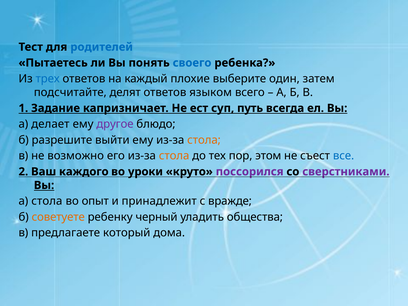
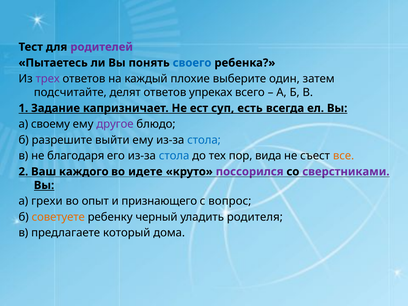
родителей colour: blue -> purple (102, 47)
трех colour: blue -> purple (48, 79)
языком: языком -> упреках (211, 92)
путь: путь -> есть (250, 108)
делает: делает -> своему (51, 124)
стола colour: orange -> blue (204, 140)
возможно: возможно -> благодаря (76, 156)
стола colour: orange -> blue (174, 156)
этом: этом -> вида (268, 156)
все colour: blue -> orange (344, 156)
уроки: уроки -> идете (145, 172)
а стола: стола -> грехи (47, 201)
принадлежит: принадлежит -> признающего (159, 201)
вражде: вражде -> вопрос (230, 201)
общества: общества -> родителя (255, 217)
